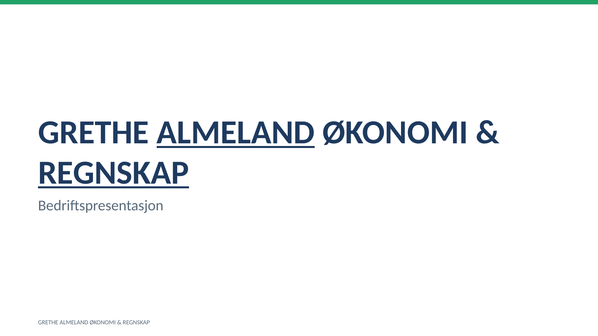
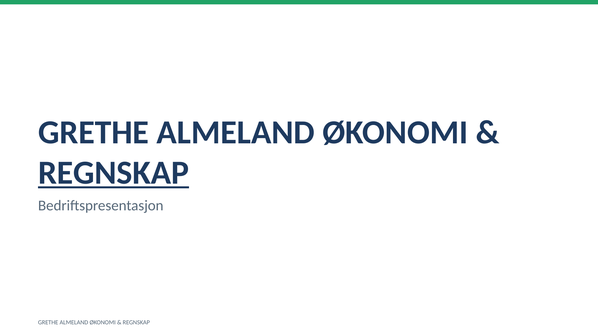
ALMELAND underline: present -> none (236, 133)
